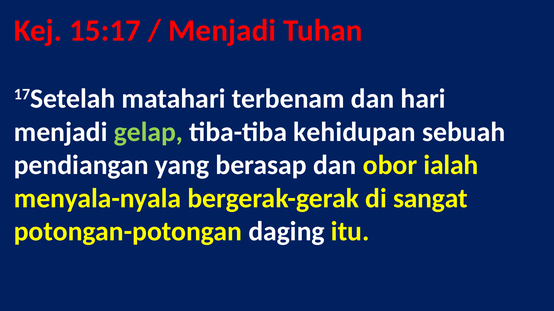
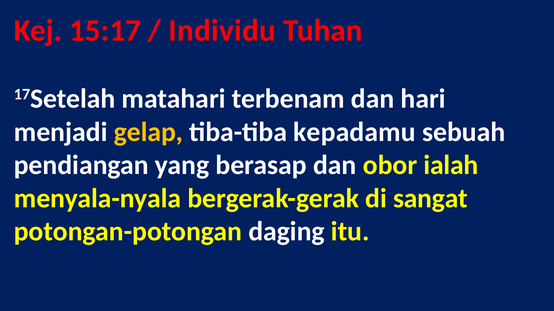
Menjadi: Menjadi -> Individu (222, 31)
gelap colour: light green -> yellow (148, 132)
kehidupan: kehidupan -> kepadamu (354, 132)
